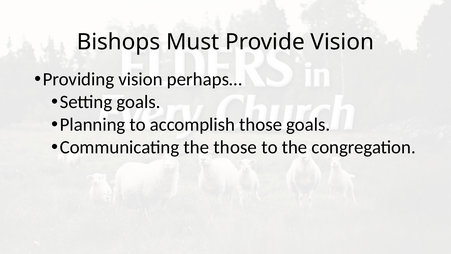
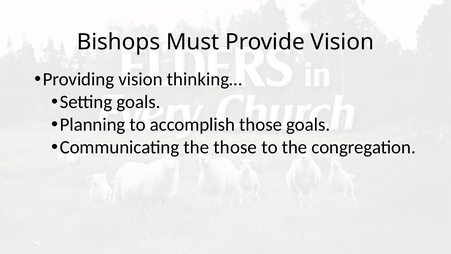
perhaps…: perhaps… -> thinking… (205, 79)
